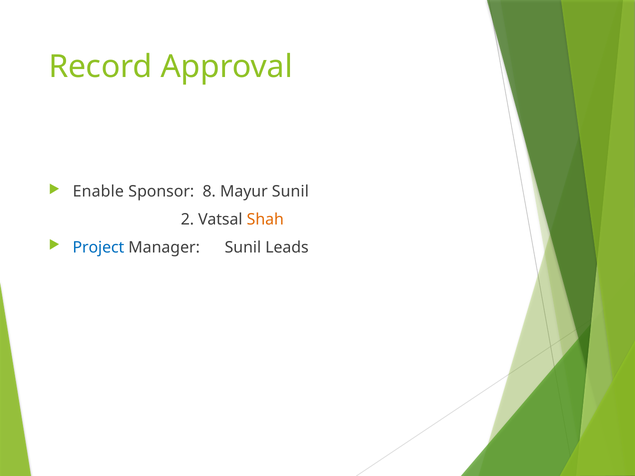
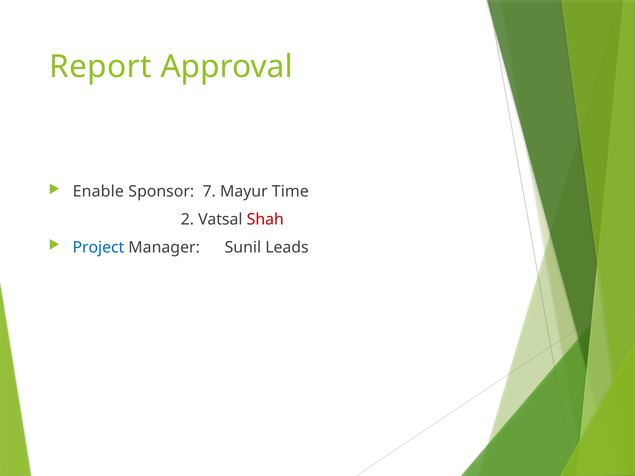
Record: Record -> Report (100, 67)
8: 8 -> 7 (209, 192)
Mayur Sunil: Sunil -> Time (290, 192)
Shah colour: orange -> red (265, 220)
